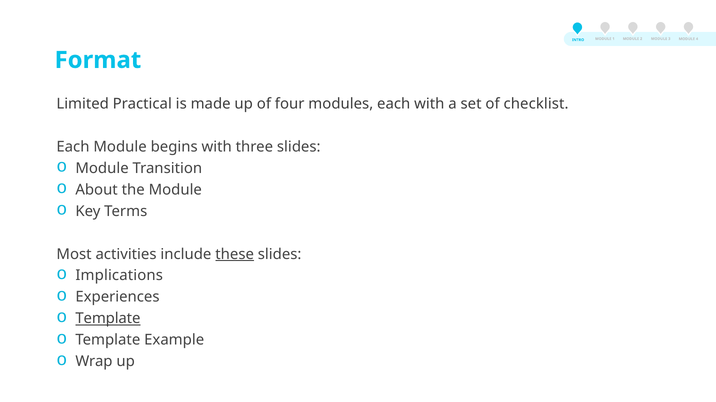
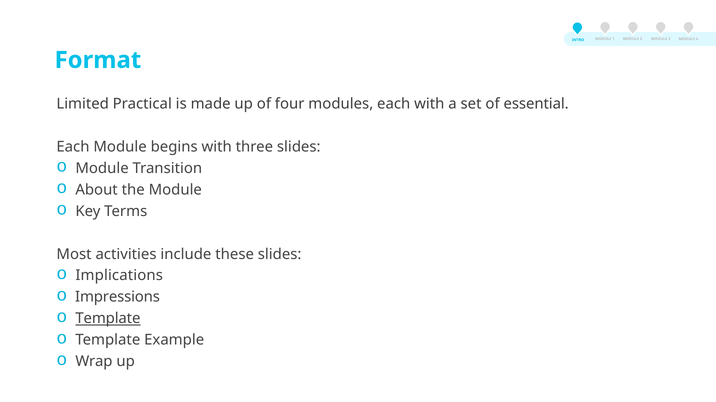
checklist: checklist -> essential (536, 104)
these underline: present -> none (235, 255)
Experiences: Experiences -> Impressions (118, 298)
